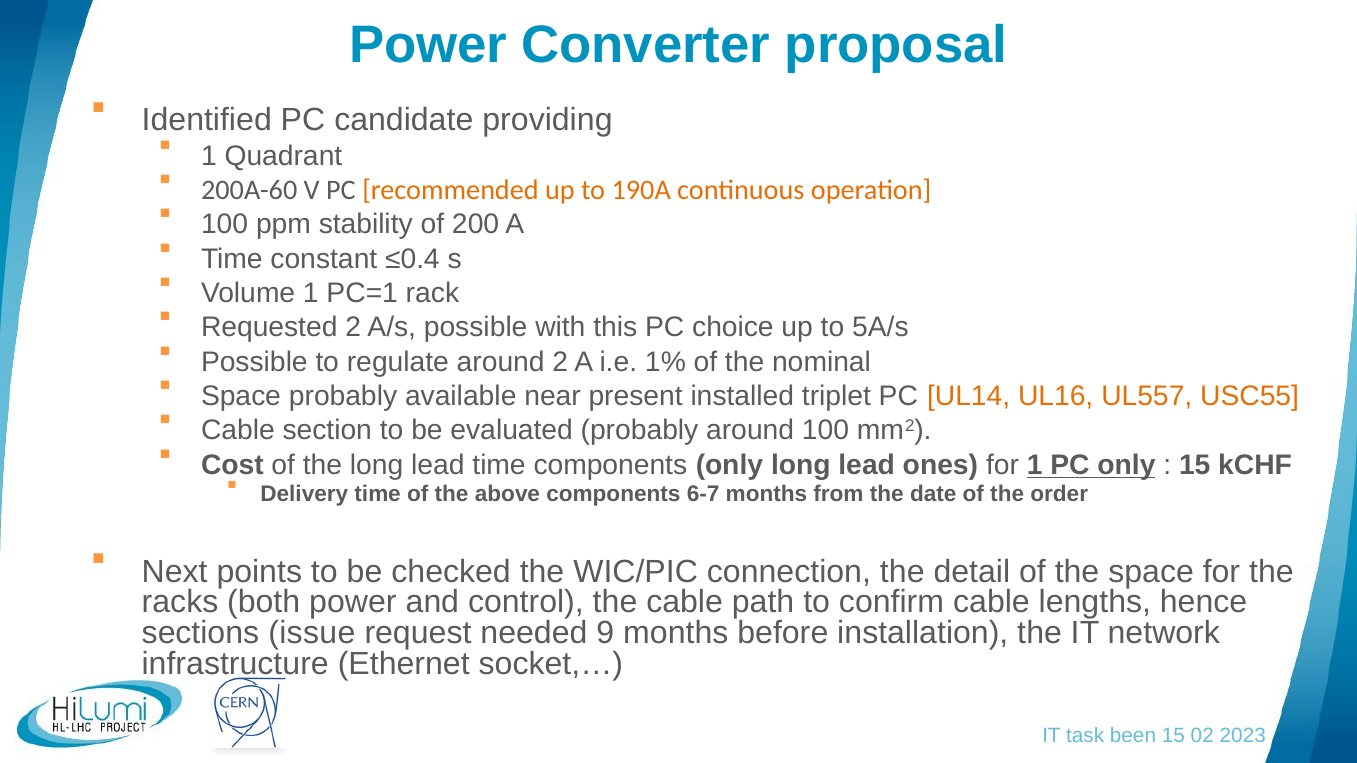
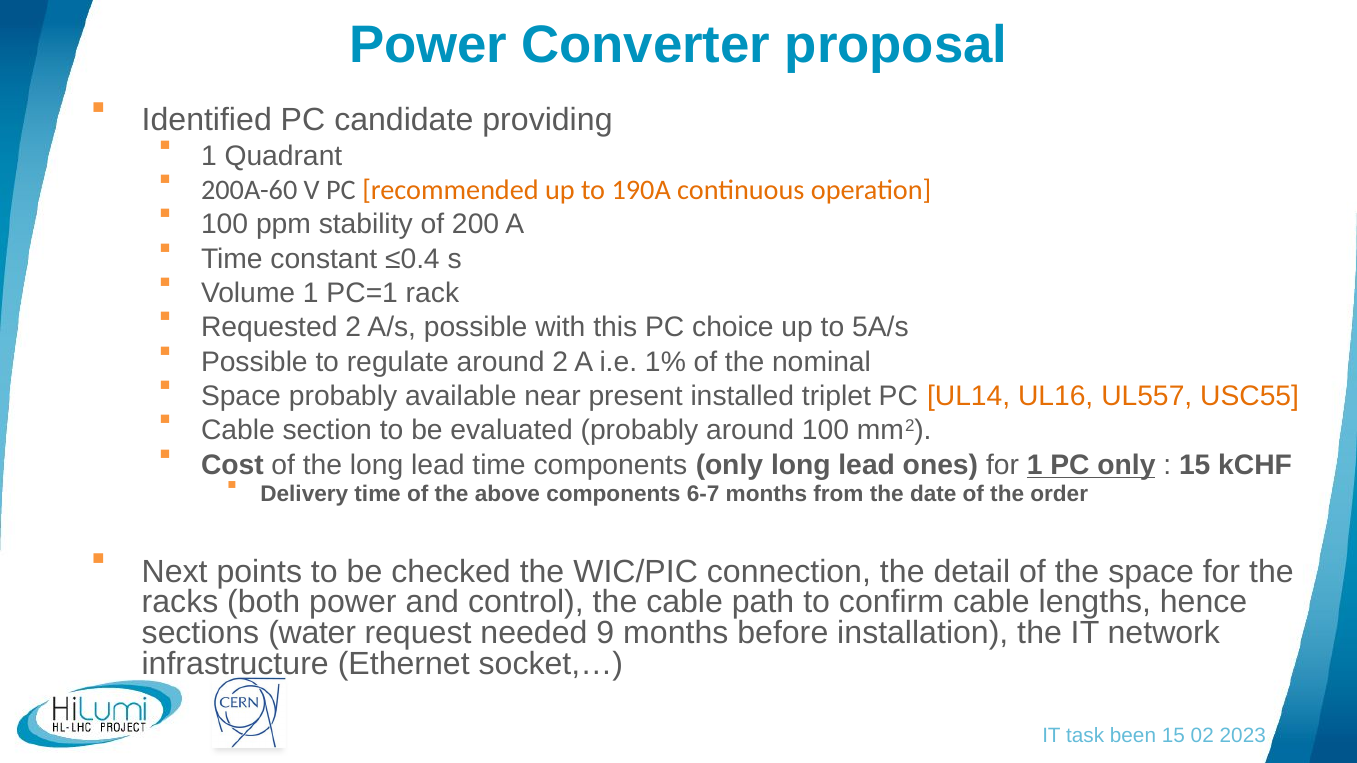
issue: issue -> water (312, 633)
